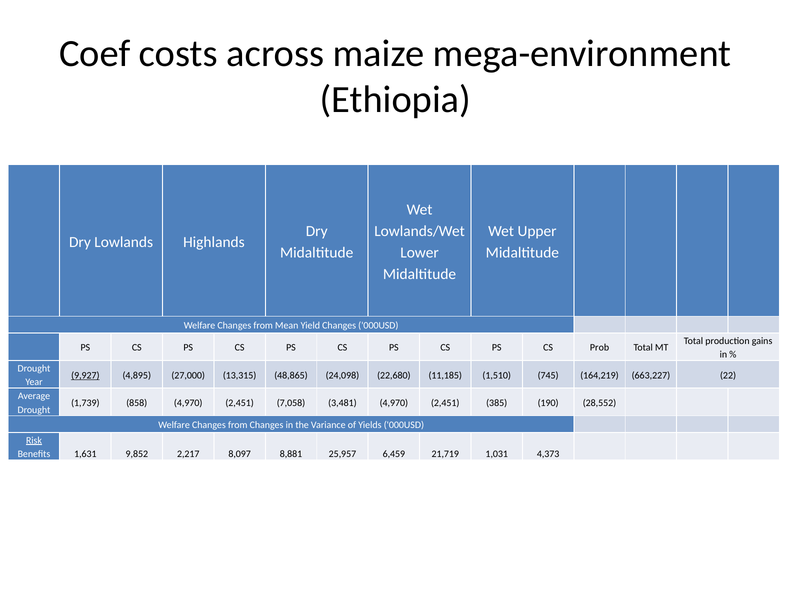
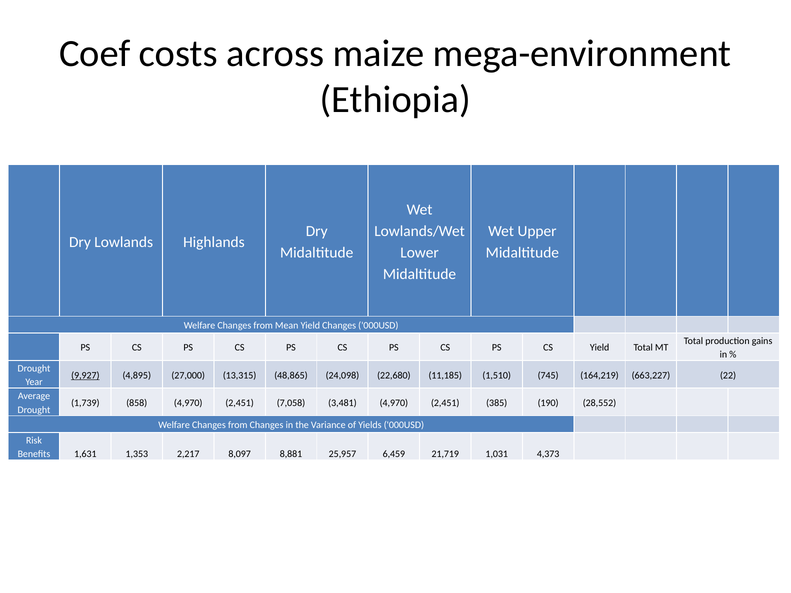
CS Prob: Prob -> Yield (600, 348)
Risk underline: present -> none (34, 440)
9,852: 9,852 -> 1,353 (137, 454)
